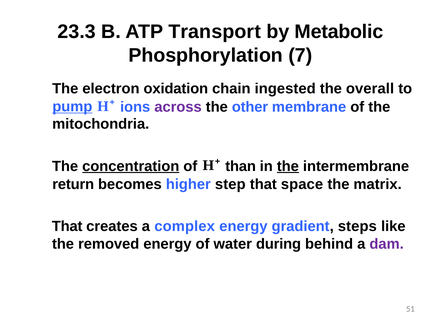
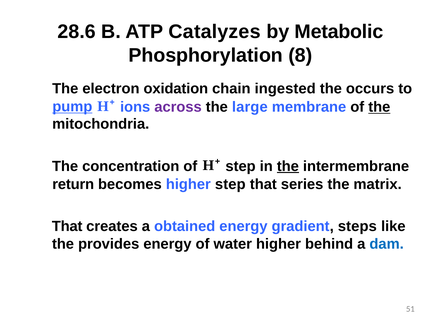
23.3: 23.3 -> 28.6 (77, 32)
Transport: Transport -> Catalyzes (215, 32)
7: 7 -> 8 (300, 55)
overall: overall -> occurs (370, 89)
other: other -> large (250, 107)
the underline: none -> present (379, 107)
than: than -> step (241, 166)
concentration underline: present -> none (131, 166)
space: space -> series (302, 184)
complex: complex -> obtained (185, 226)
removed: removed -> provides (109, 244)
water during: during -> higher (278, 244)
dam colour: purple -> blue (387, 244)
